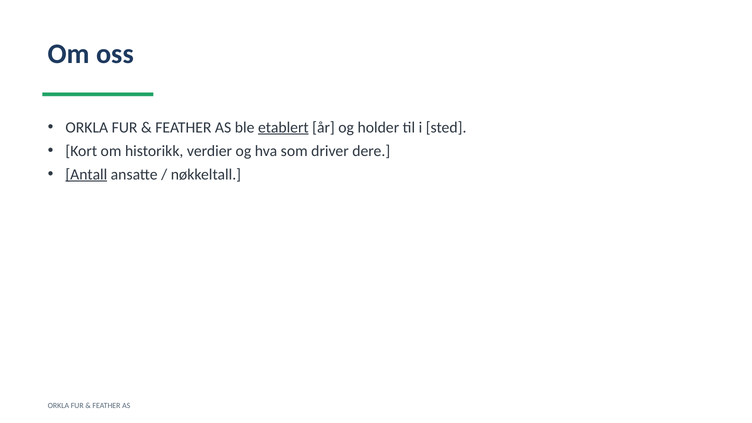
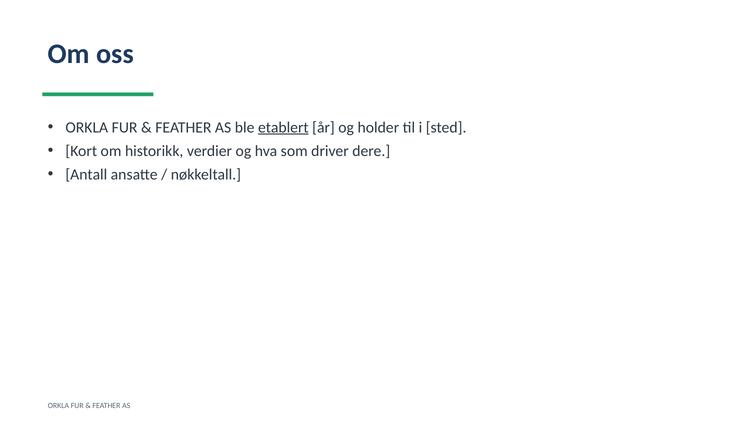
Antall underline: present -> none (86, 174)
